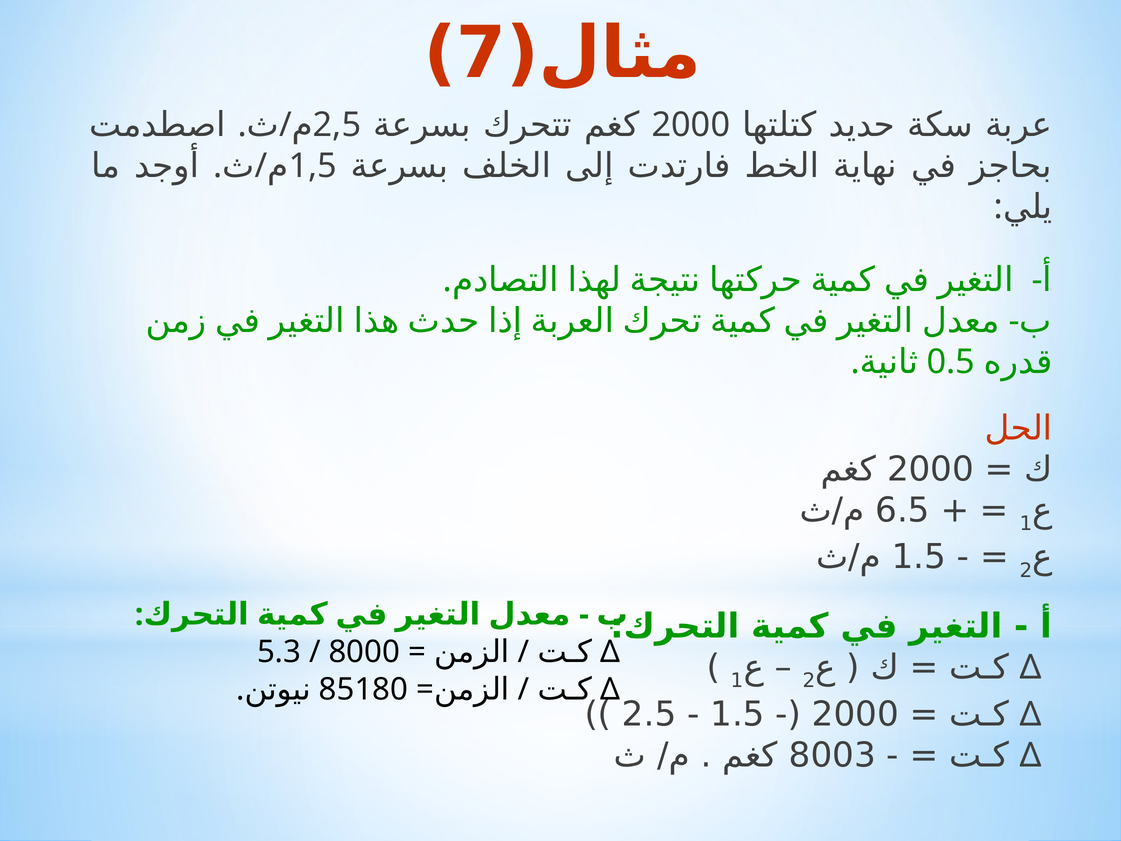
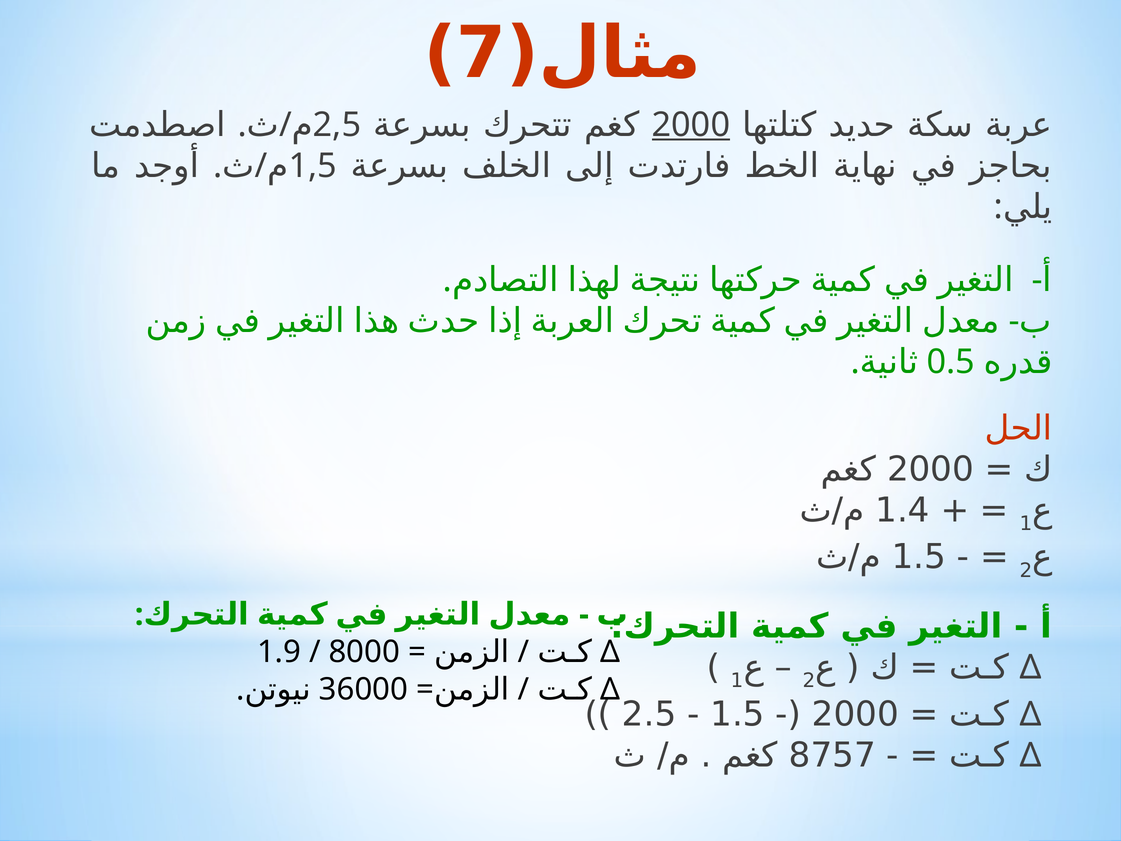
2000 underline: none -> present (691, 125)
6.5: 6.5 -> 1.4 (903, 510)
5.3: 5.3 -> 1.9 (279, 652)
85180: 85180 -> 36000 (364, 689)
8003: 8003 -> 8757 (832, 755)
